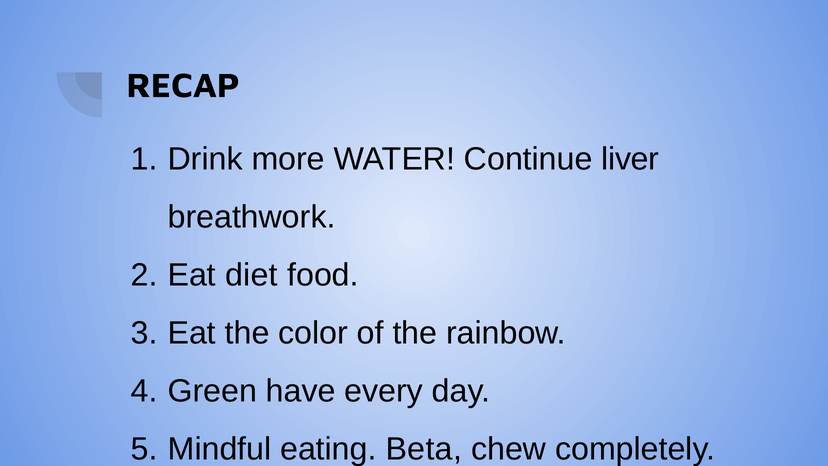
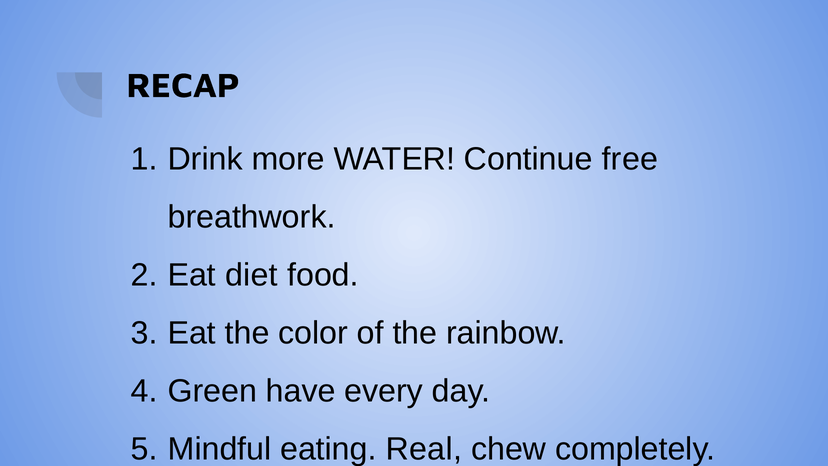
liver: liver -> free (630, 159)
Beta: Beta -> Real (424, 449)
